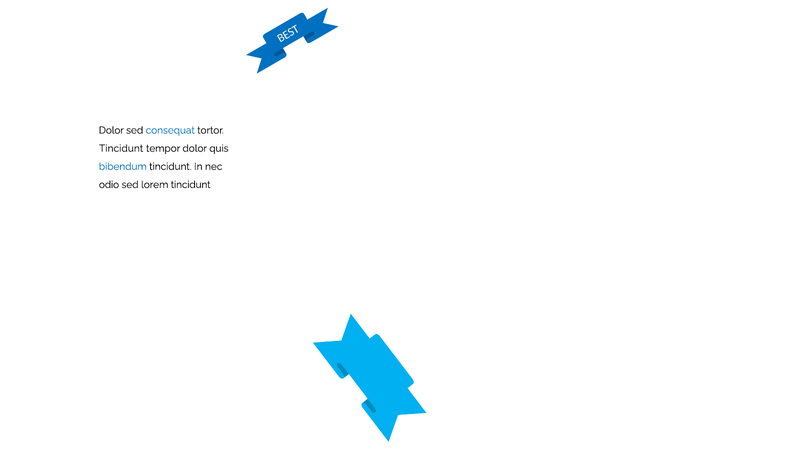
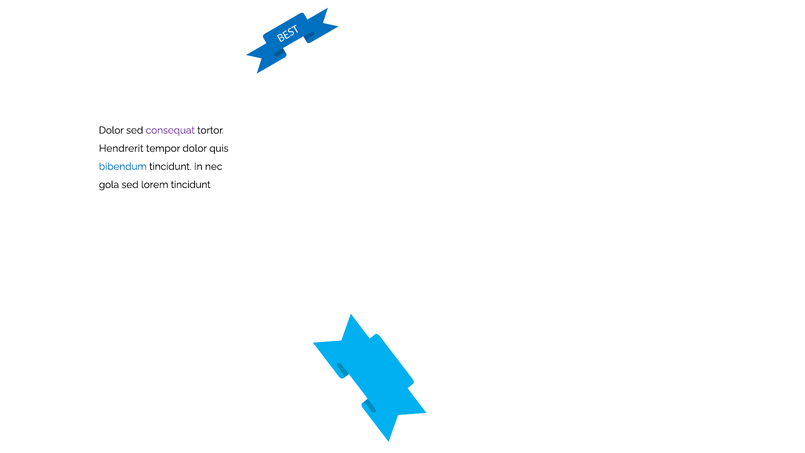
consequat colour: blue -> purple (170, 130)
Tincidunt: Tincidunt -> Hendrerit (121, 148)
odio: odio -> gola (109, 185)
